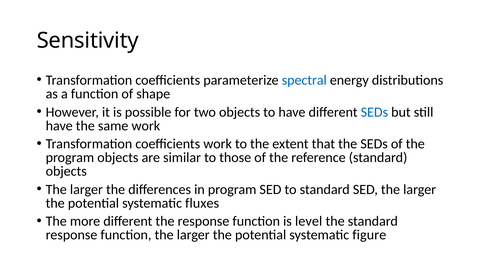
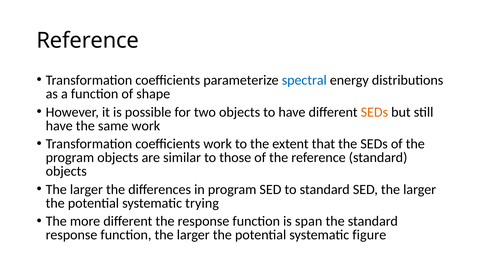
Sensitivity: Sensitivity -> Reference (88, 40)
SEDs colour: blue -> orange (374, 112)
fluxes: fluxes -> trying (202, 203)
level: level -> span (309, 221)
